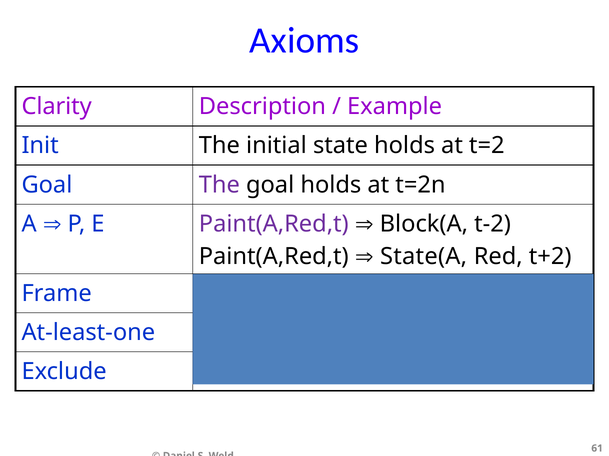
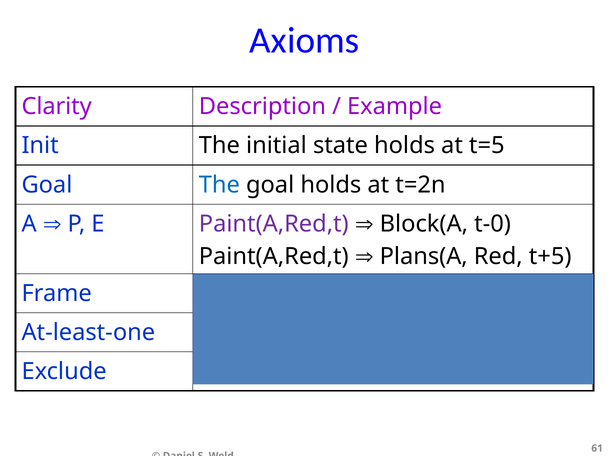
t=2: t=2 -> t=5 (487, 146)
The colour: purple -> blue (219, 185)
t-2: t-2 -> t-0 (493, 224)
State(A: State(A -> Plans(A (424, 257)
t+2: t+2 -> t+5 (550, 257)
